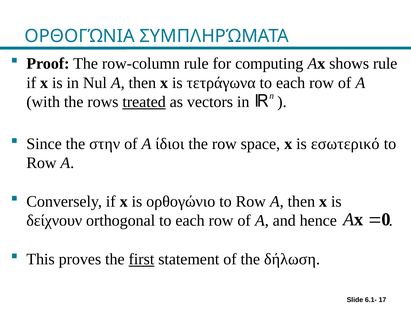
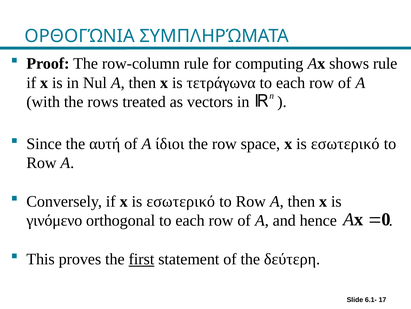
treated underline: present -> none (144, 102)
στην: στην -> αυτή (105, 143)
if x is ορθογώνιο: ορθογώνιο -> εσωτερικό (181, 201)
δείχνουν: δείχνουν -> γινόμενο (54, 220)
δήλωση: δήλωση -> δεύτερη (292, 259)
